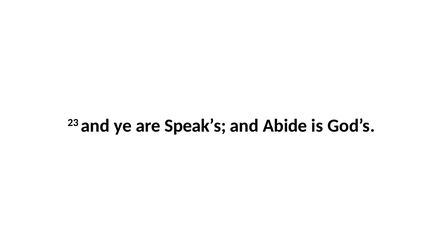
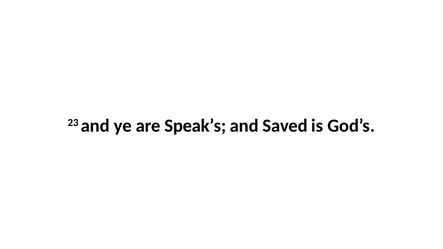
Abide: Abide -> Saved (285, 126)
